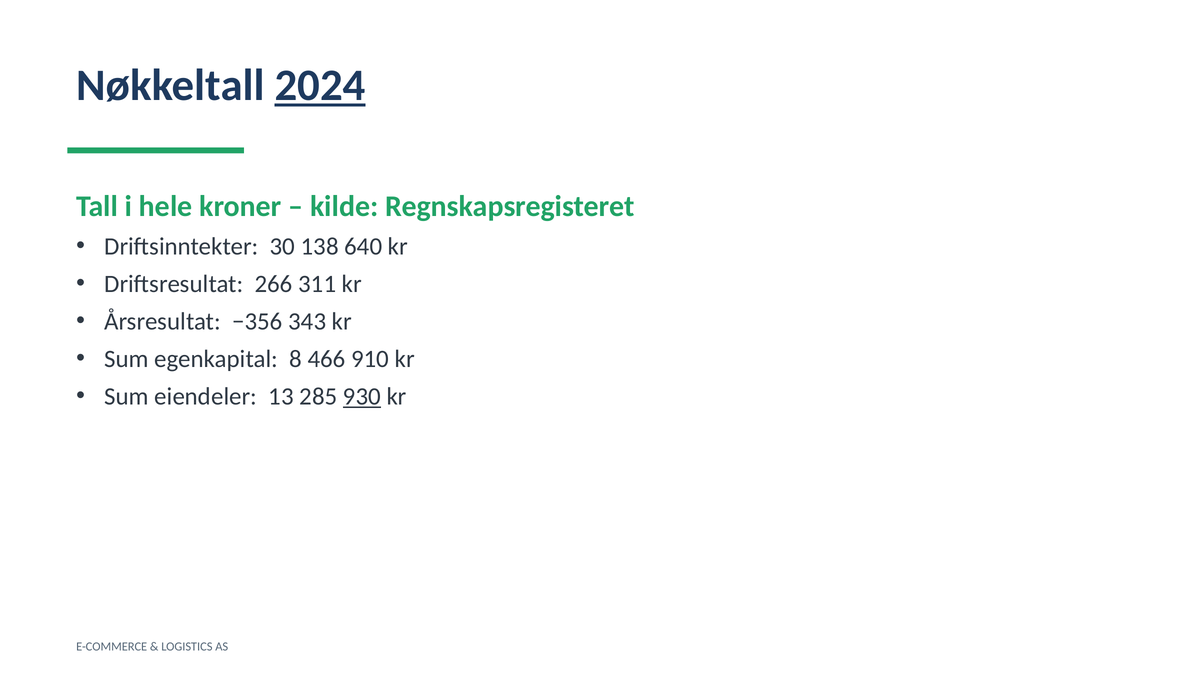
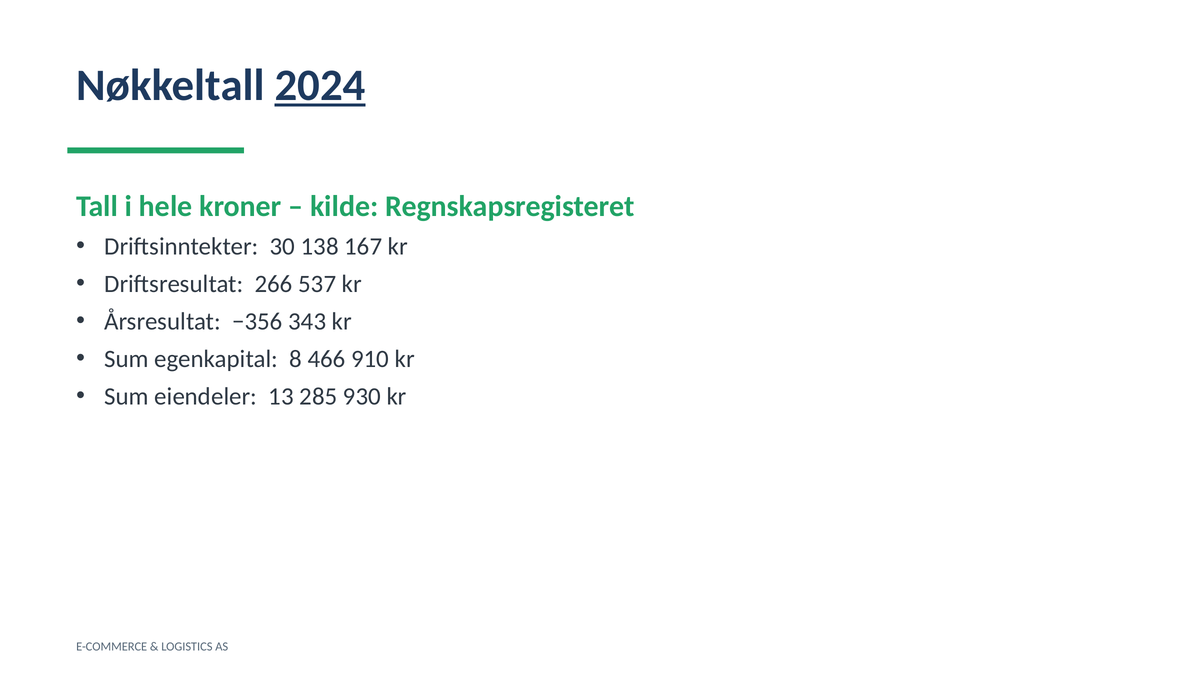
640: 640 -> 167 (363, 246)
311: 311 -> 537 (317, 284)
930 underline: present -> none (362, 396)
